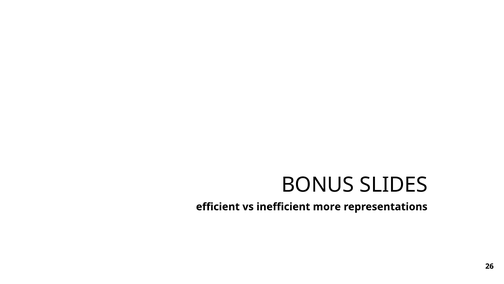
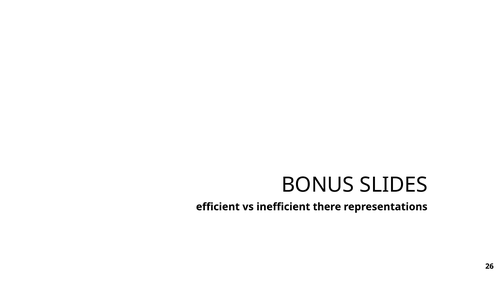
more: more -> there (327, 206)
